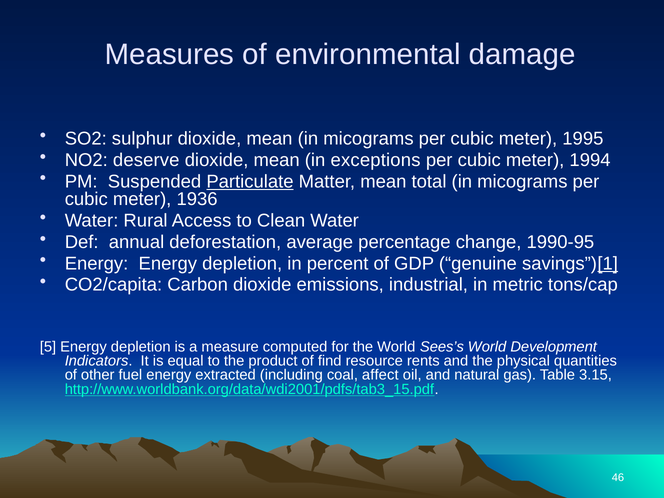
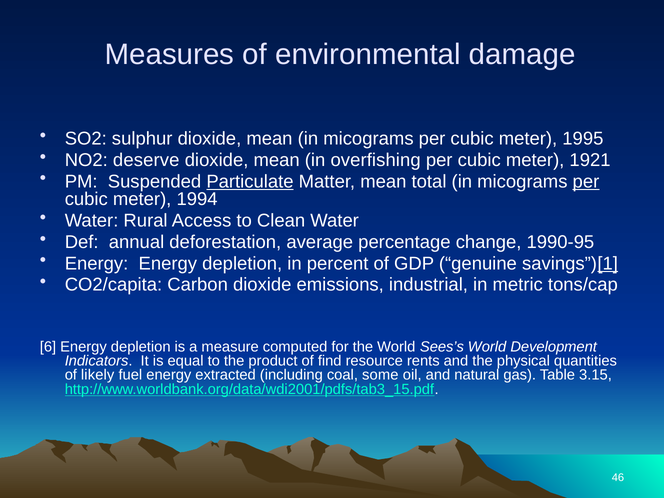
exceptions: exceptions -> overfishing (376, 160)
1994: 1994 -> 1921 (590, 160)
per underline: none -> present (586, 181)
1936: 1936 -> 1994 (197, 199)
5: 5 -> 6 (48, 347)
other: other -> likely (98, 375)
affect: affect -> some (380, 375)
